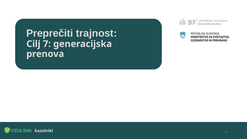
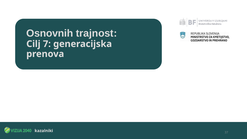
Preprečiti: Preprečiti -> Osnovnih (50, 33)
